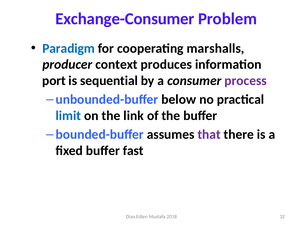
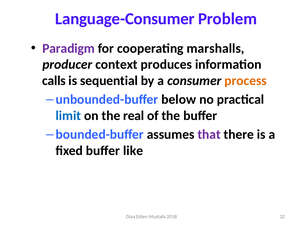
Exchange-Consumer: Exchange-Consumer -> Language-Consumer (125, 19)
Paradigm colour: blue -> purple (69, 48)
port: port -> calls (54, 81)
process colour: purple -> orange (246, 81)
link: link -> real (134, 116)
fast: fast -> like (133, 151)
